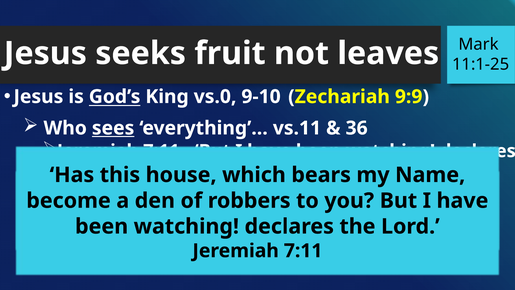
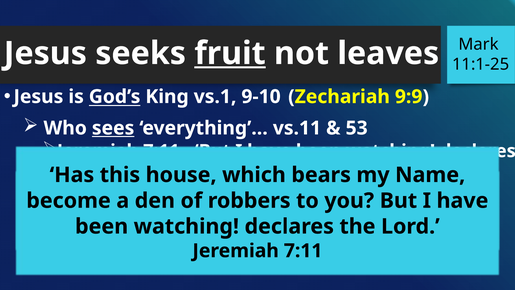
fruit underline: none -> present (230, 53)
vs.0: vs.0 -> vs.1 (215, 97)
36: 36 -> 53 (357, 128)
